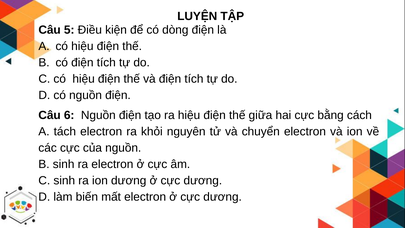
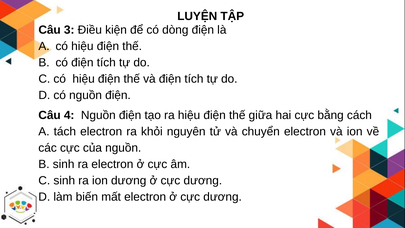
5: 5 -> 3 (69, 30)
6: 6 -> 4 (69, 115)
